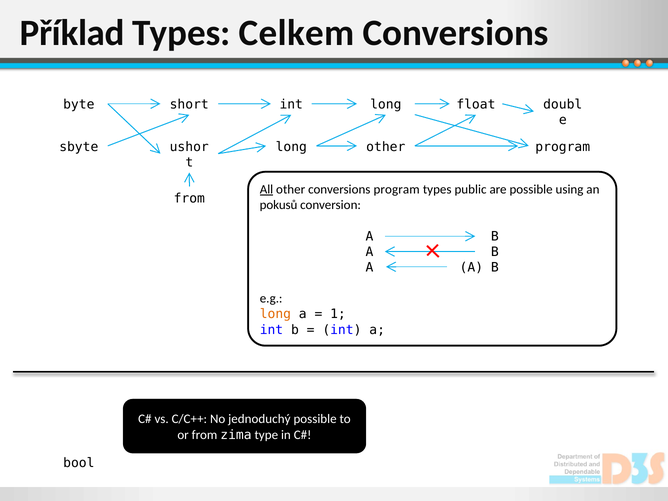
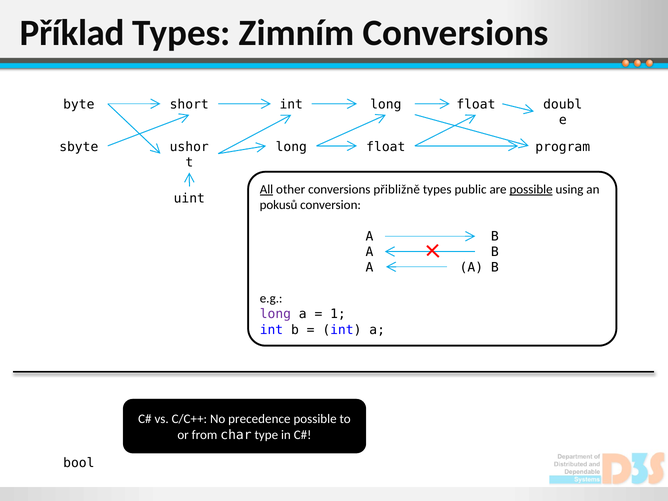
Celkem: Celkem -> Zimním (297, 33)
other: other -> float (386, 147)
conversions program: program -> přibližně (397, 189)
possible underline: none -> present (531, 189)
from: from -> uint (189, 198)
long colour: orange -> purple (275, 314)
jednoduchý: jednoduchý -> precedence (259, 419)
zima: zima -> char (236, 435)
